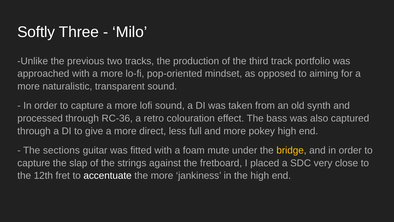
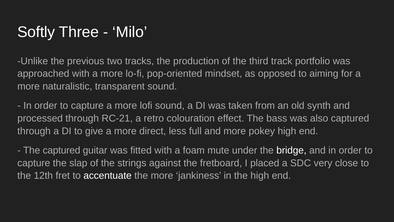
RC-36: RC-36 -> RC-21 (117, 118)
The sections: sections -> captured (62, 150)
bridge colour: yellow -> white (291, 150)
